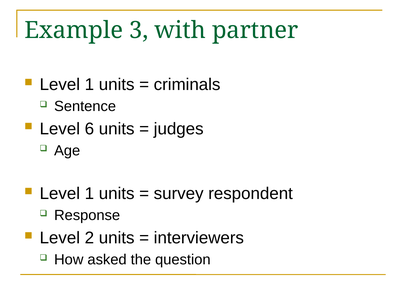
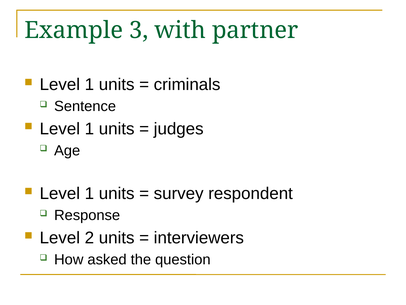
6: 6 -> 1 (89, 129)
